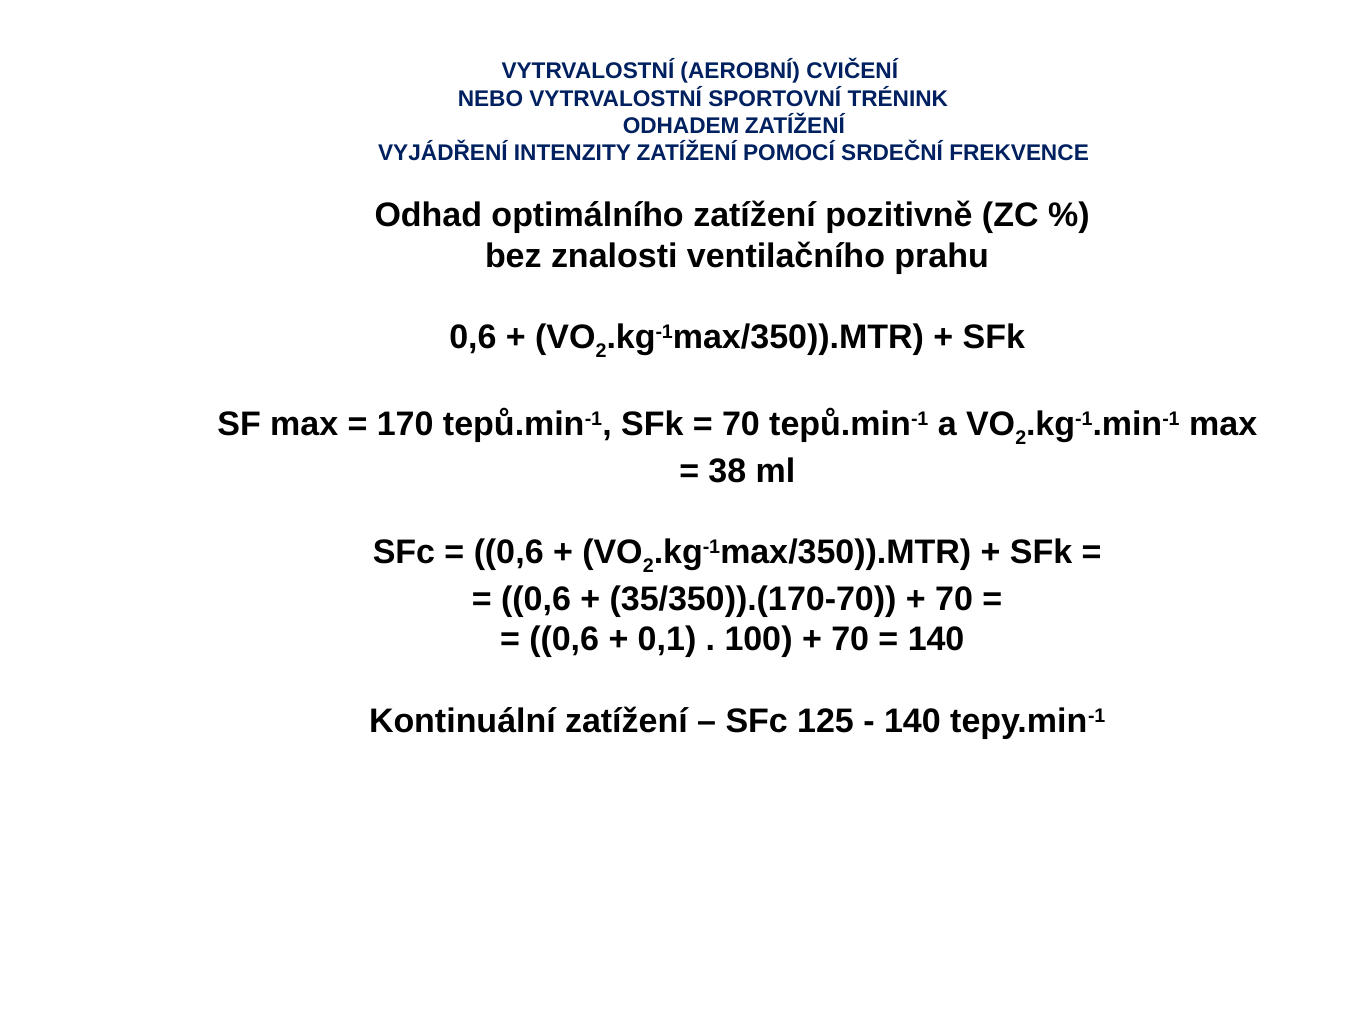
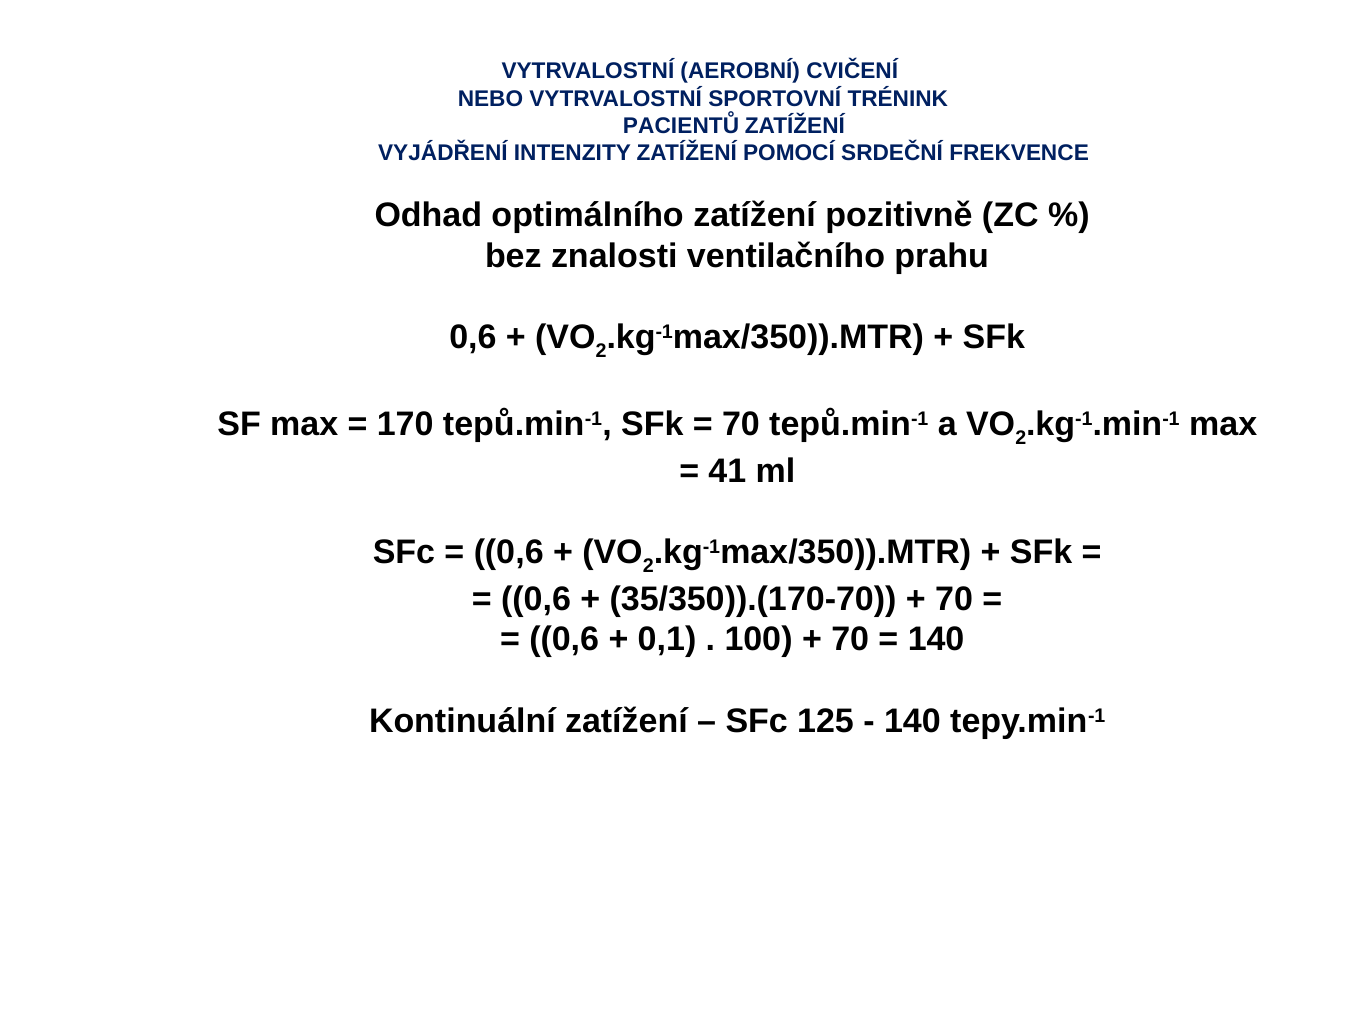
ODHADEM: ODHADEM -> PACIENTŮ (681, 126)
38: 38 -> 41 (727, 471)
